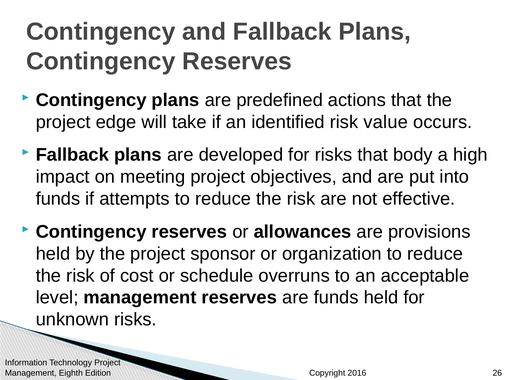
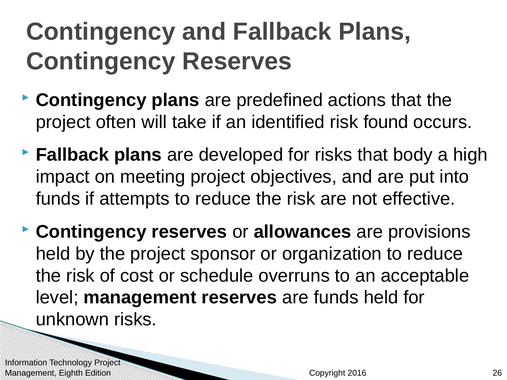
edge: edge -> often (116, 122)
value: value -> found (386, 122)
